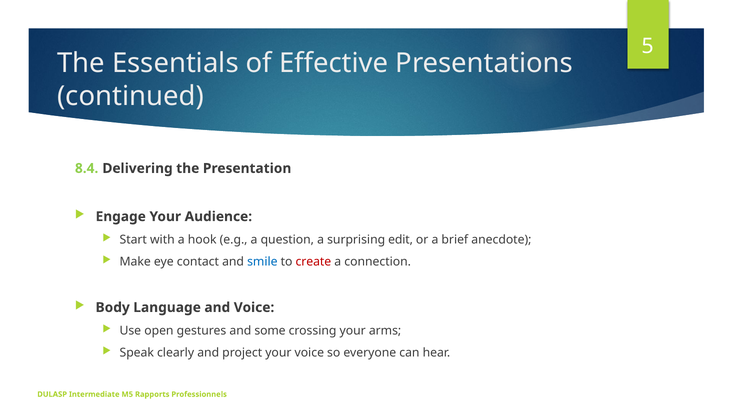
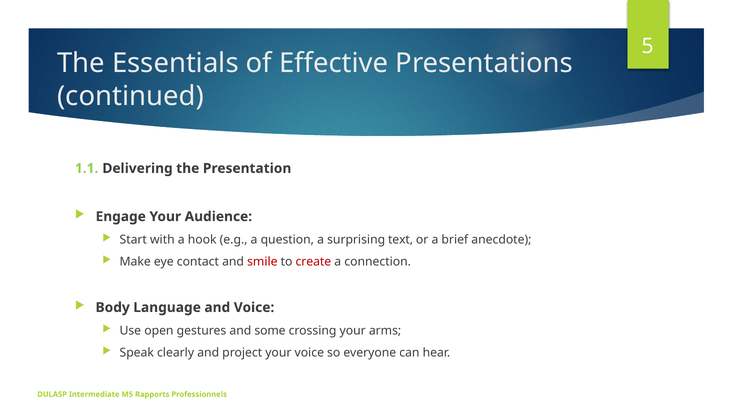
8.4: 8.4 -> 1.1 (87, 168)
edit: edit -> text (401, 240)
smile colour: blue -> red (262, 262)
